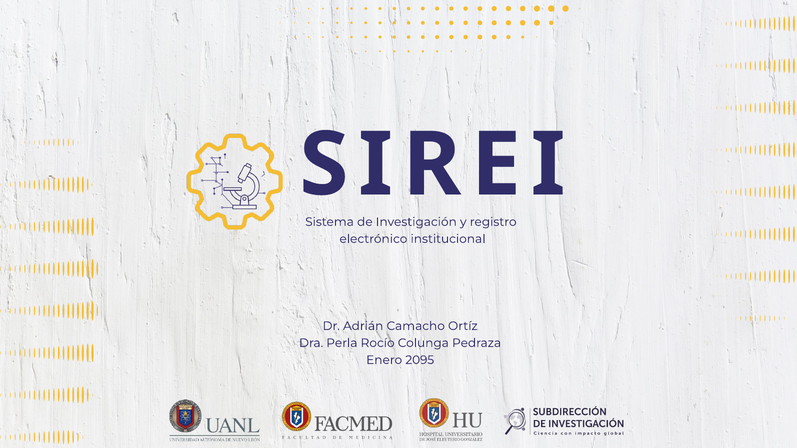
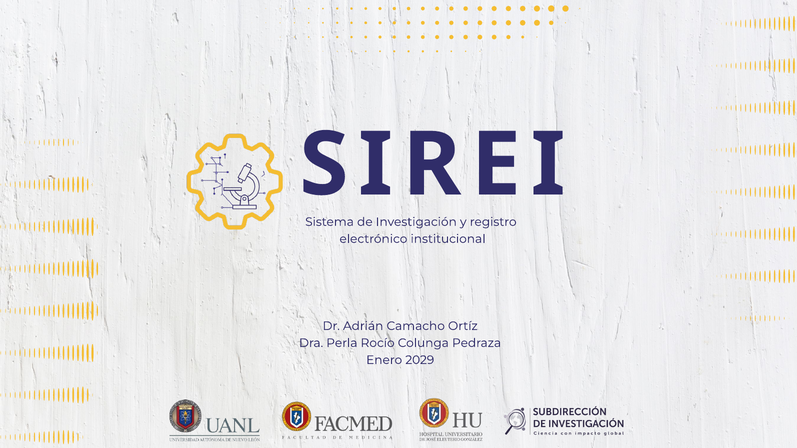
2095: 2095 -> 2029 (420, 360)
